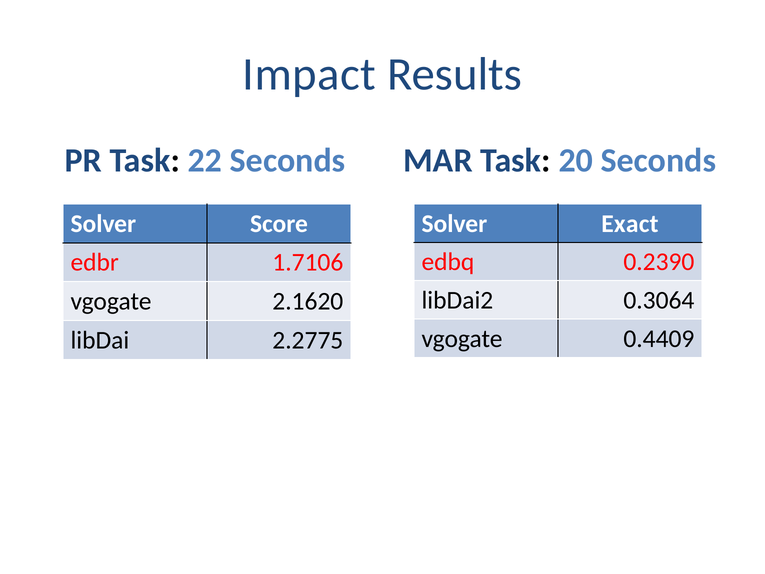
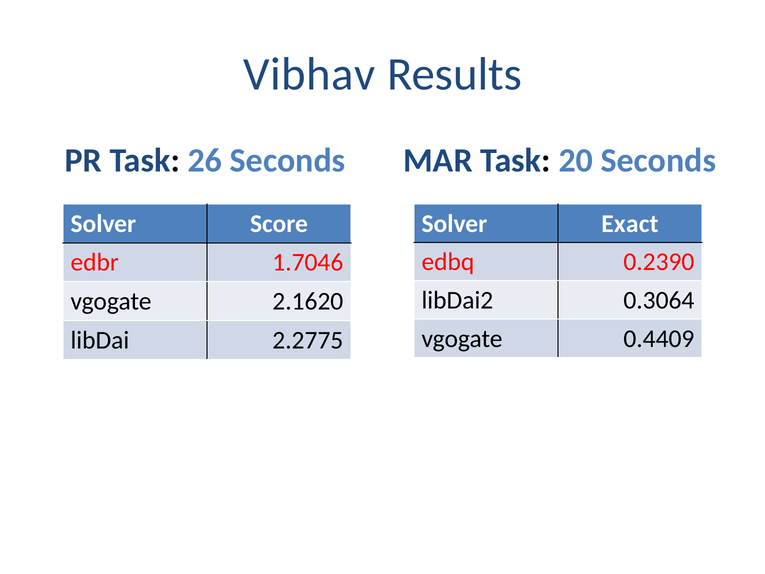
Impact: Impact -> Vibhav (309, 74)
22: 22 -> 26 (205, 160)
1.7106: 1.7106 -> 1.7046 (308, 262)
